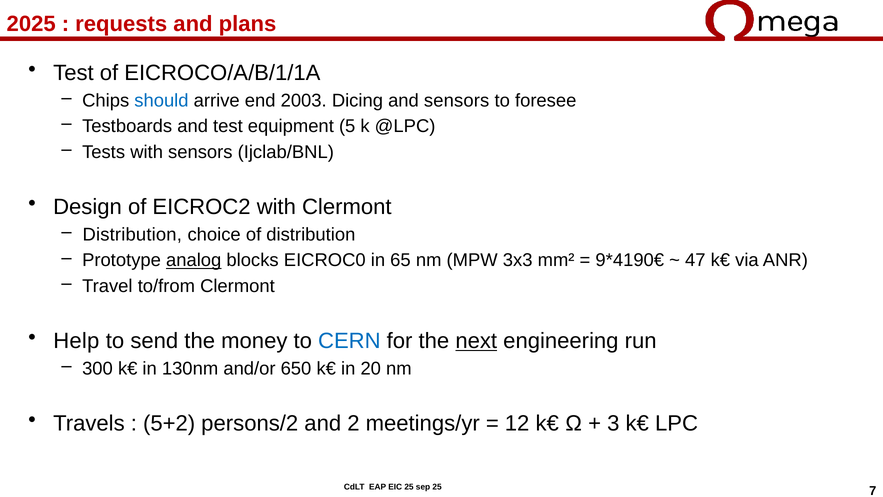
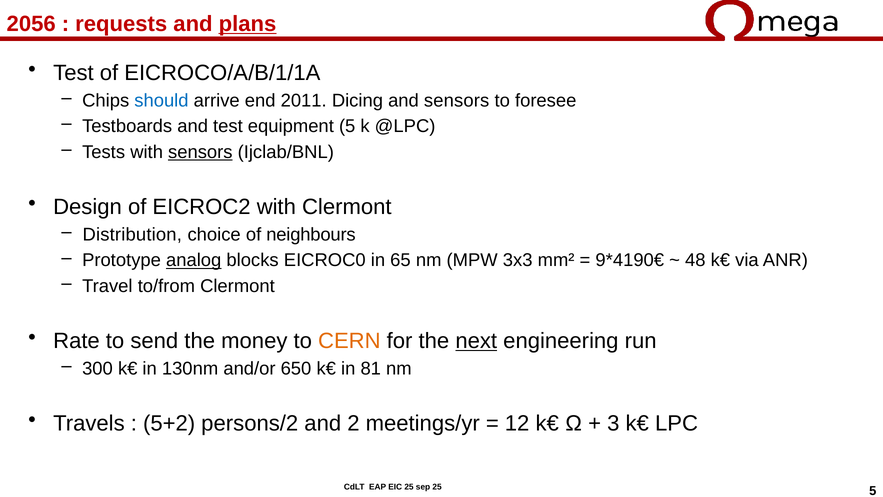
2025: 2025 -> 2056 (31, 24)
plans underline: none -> present (248, 24)
2003: 2003 -> 2011 (304, 101)
sensors underline: none -> present (200, 152)
of distribution: distribution -> neighbours (311, 234)
47: 47 -> 48 (695, 260)
Help: Help -> Rate (76, 341)
CERN colour: blue -> orange (349, 341)
20: 20 -> 81 (371, 368)
25 7: 7 -> 5 (873, 491)
